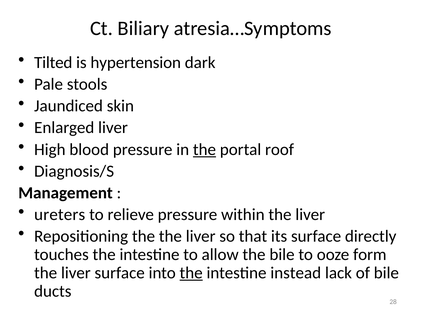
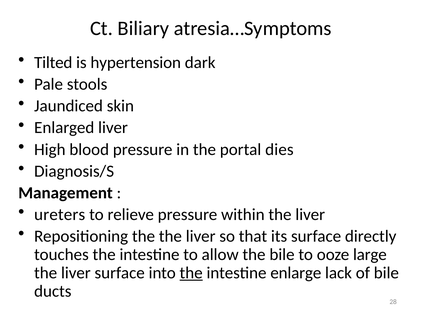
the underline: present -> none (204, 150)
roof: roof -> dies (279, 150)
form: form -> large (370, 255)
instead: instead -> enlarge (296, 273)
